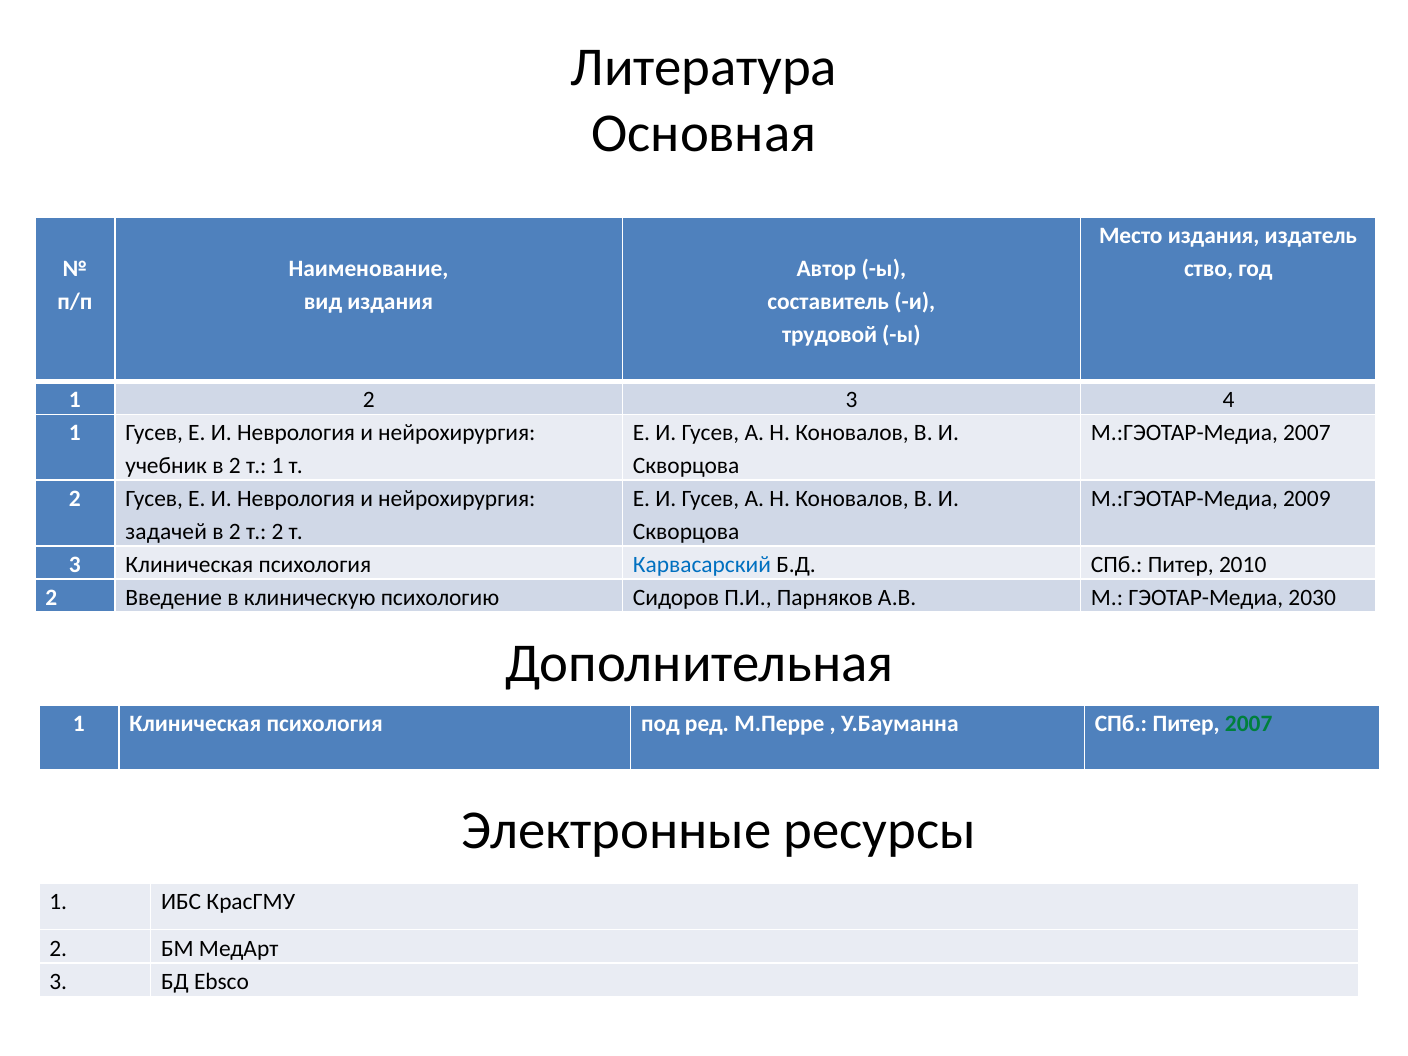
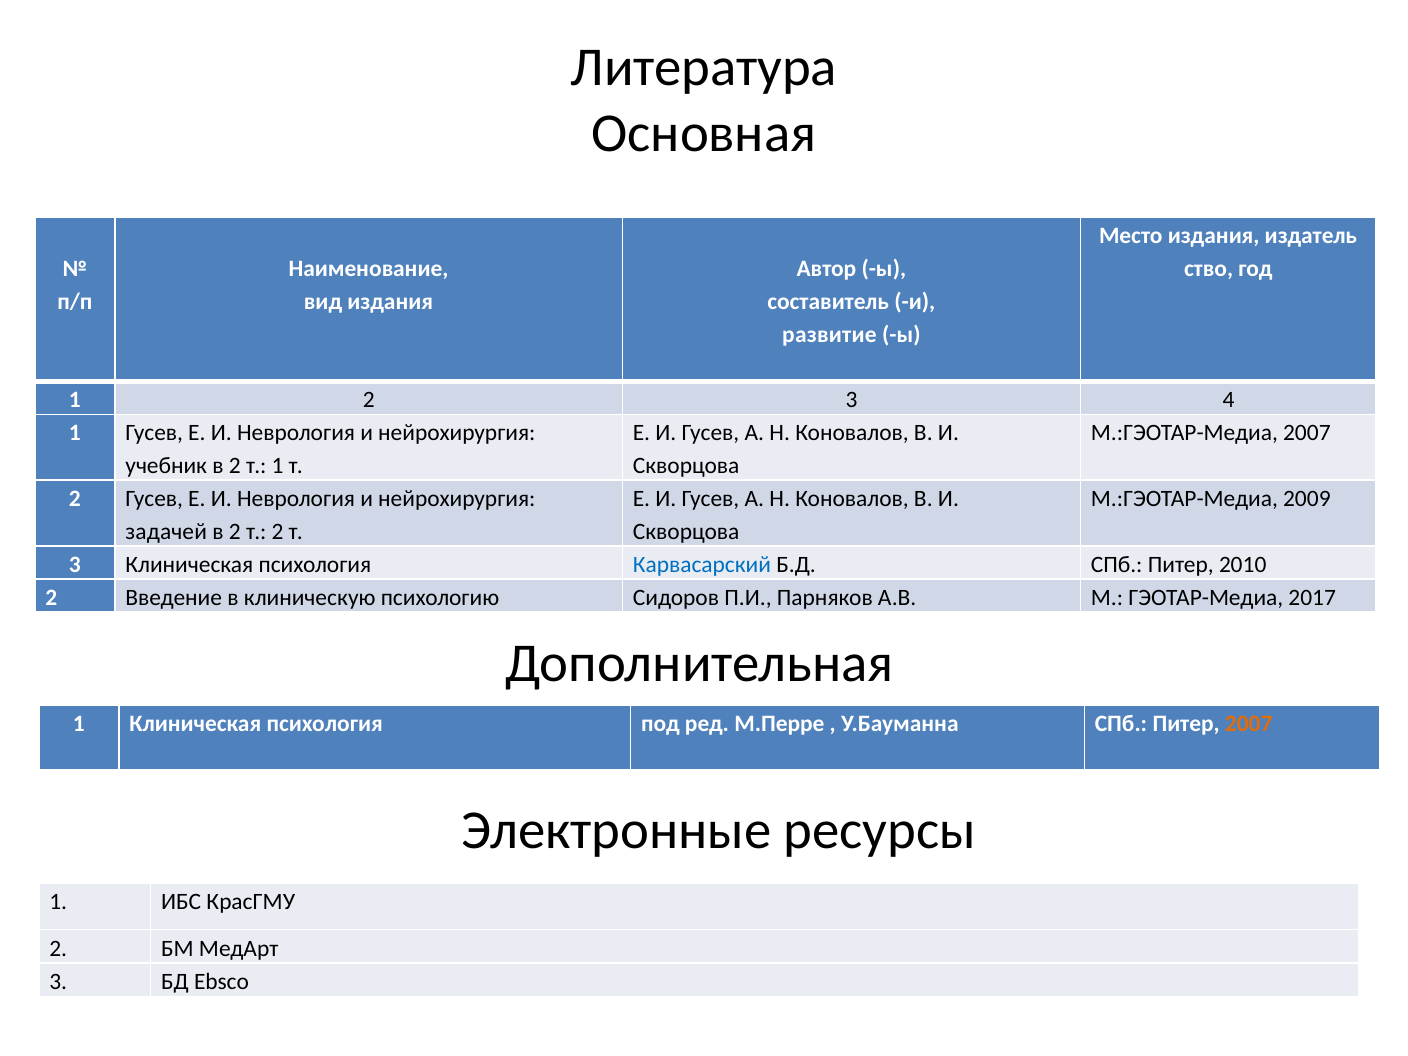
трудовой: трудовой -> развитие (829, 334)
2030: 2030 -> 2017 (1312, 598)
2007 colour: green -> orange (1249, 724)
